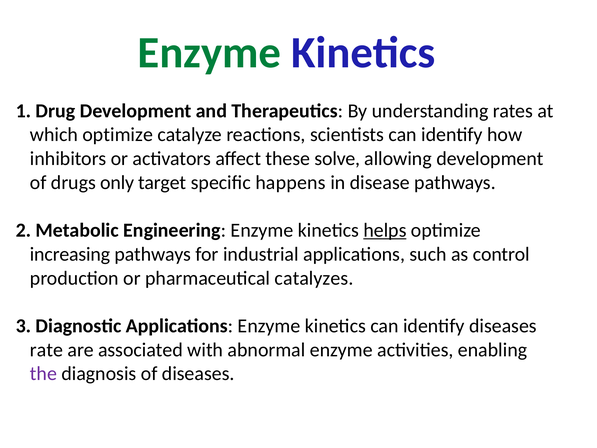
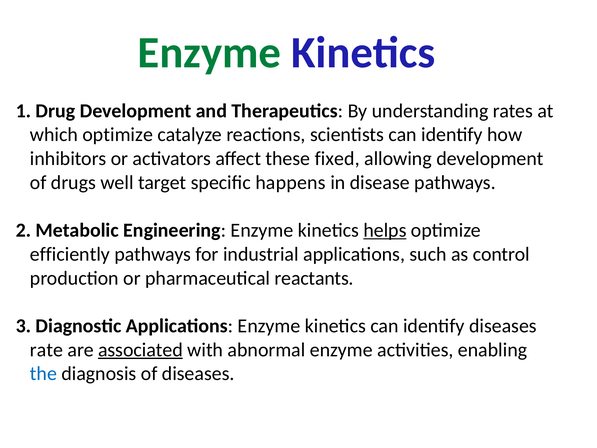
solve: solve -> fixed (337, 159)
only: only -> well (117, 182)
increasing: increasing -> efficiently (70, 254)
catalyzes: catalyzes -> reactants (314, 278)
associated underline: none -> present (140, 350)
the colour: purple -> blue (43, 373)
